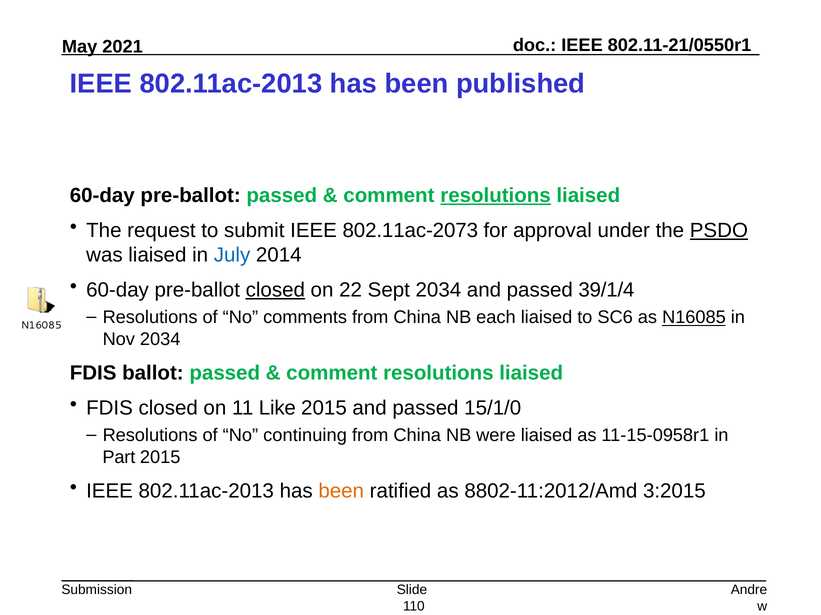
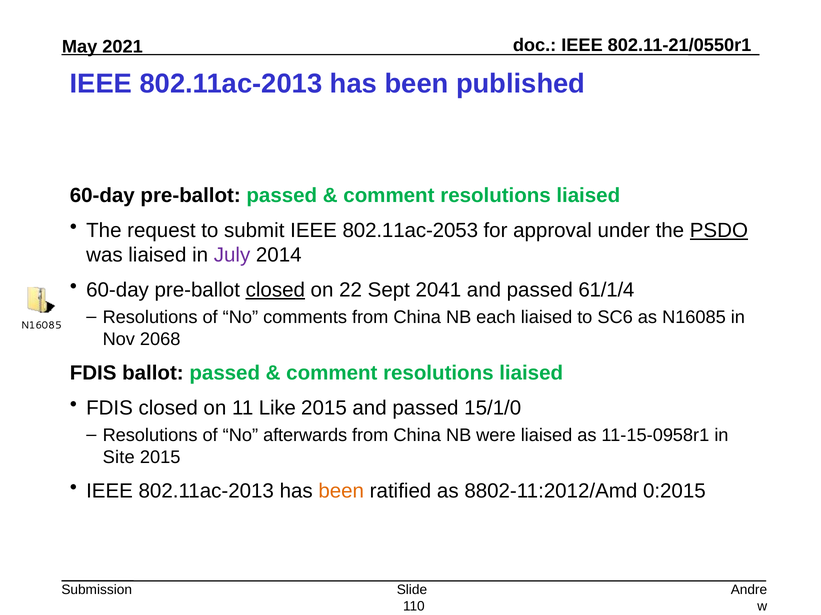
resolutions underline: present -> none (496, 196)
802.11ac-2073: 802.11ac-2073 -> 802.11ac-2053 (410, 231)
July colour: blue -> purple (232, 255)
Sept 2034: 2034 -> 2041 (438, 290)
39/1/4: 39/1/4 -> 61/1/4 (606, 290)
N16085 underline: present -> none (694, 318)
Nov 2034: 2034 -> 2068 (160, 340)
continuing: continuing -> afterwards (305, 436)
Part: Part -> Site (119, 458)
3:2015: 3:2015 -> 0:2015 (674, 492)
